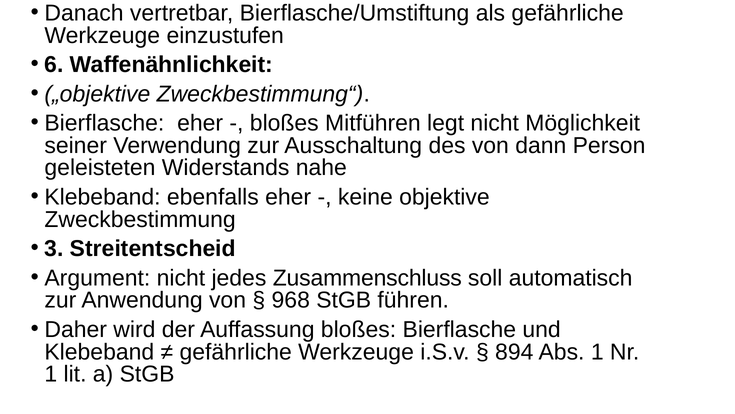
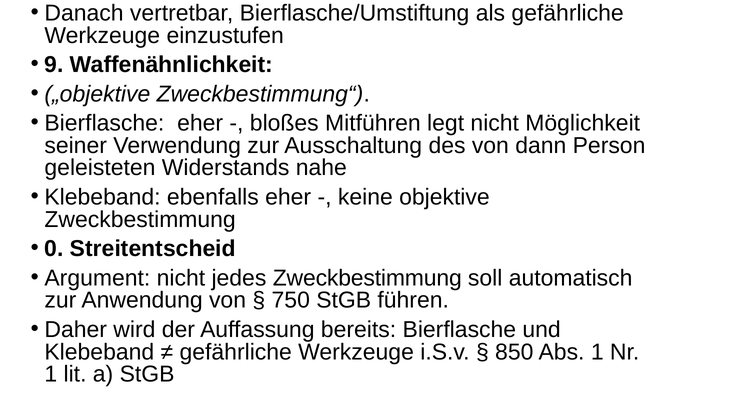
6: 6 -> 9 (54, 65)
3: 3 -> 0 (54, 248)
jedes Zusammenschluss: Zusammenschluss -> Zweckbestimmung (367, 278)
968: 968 -> 750 (291, 300)
Auffassung bloßes: bloßes -> bereits (359, 329)
894: 894 -> 850 (514, 352)
